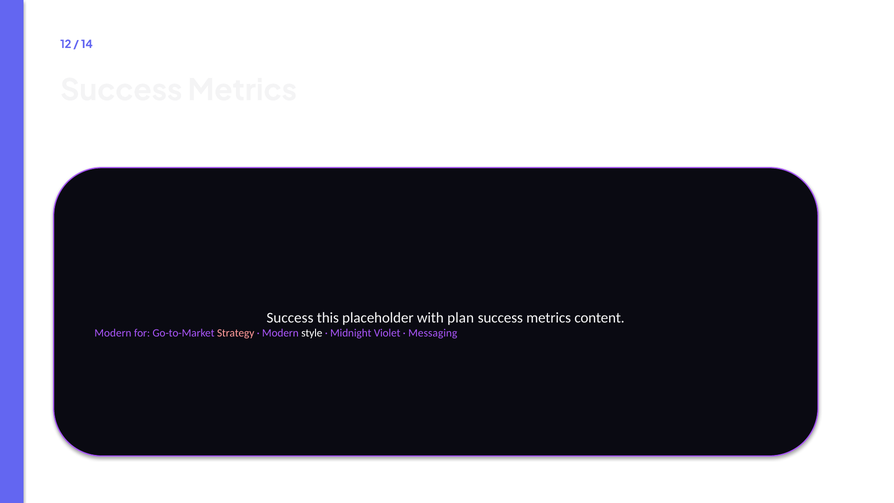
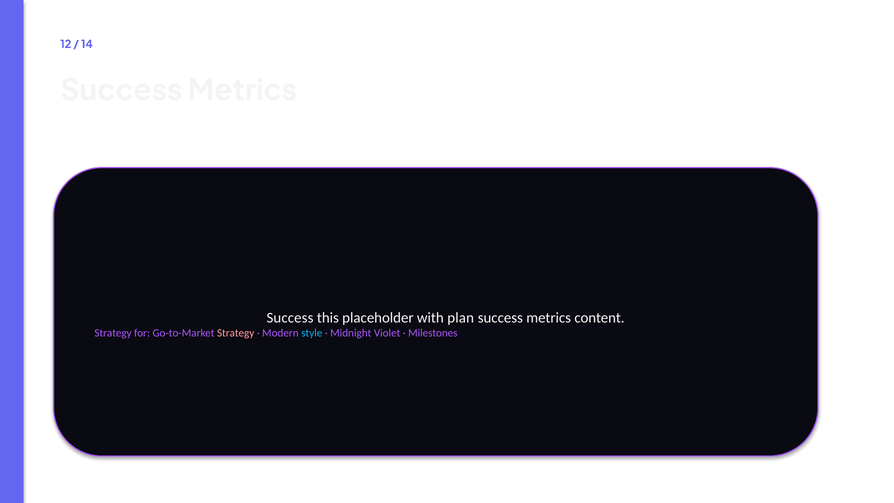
Modern: Modern -> Strategy (113, 333)
style colour: white -> light blue (312, 333)
Messaging: Messaging -> Milestones (433, 333)
